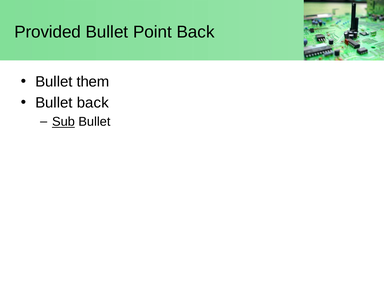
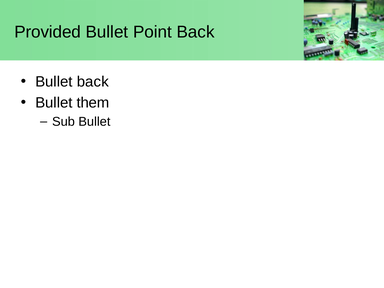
Bullet them: them -> back (93, 82)
Bullet back: back -> them (93, 103)
Sub underline: present -> none (63, 122)
